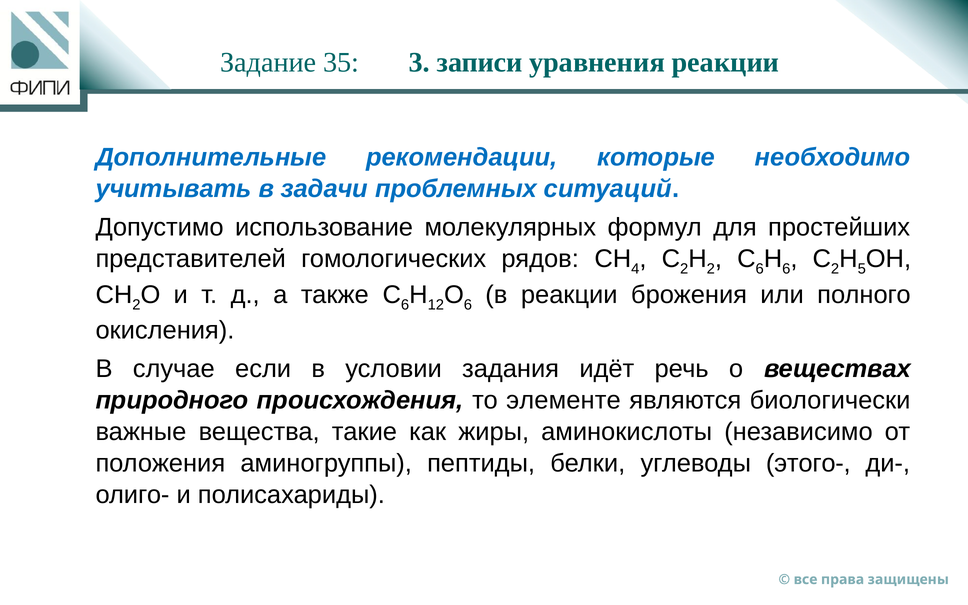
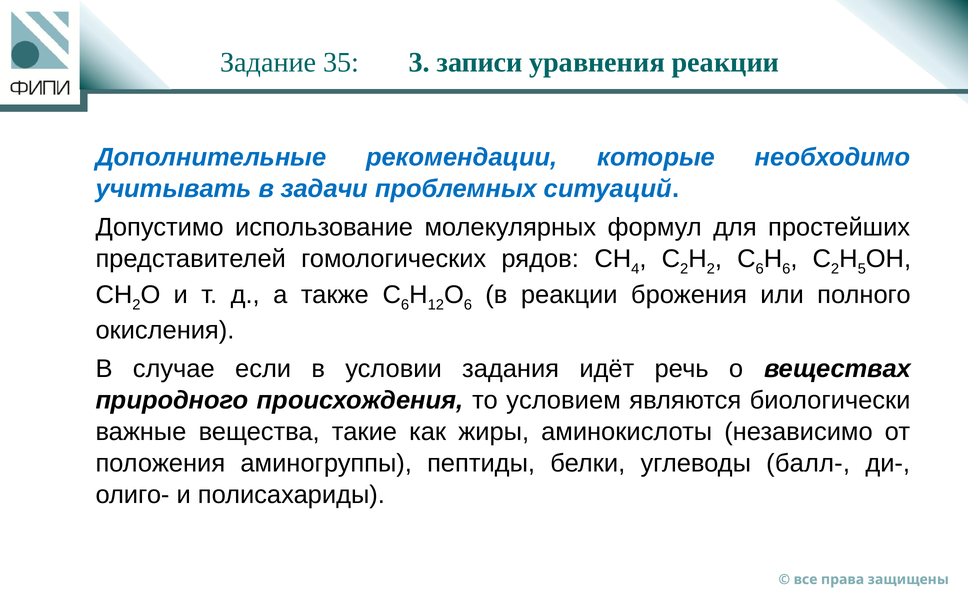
элементе: элементе -> условием (564, 400)
этого-: этого- -> балл- (808, 463)
